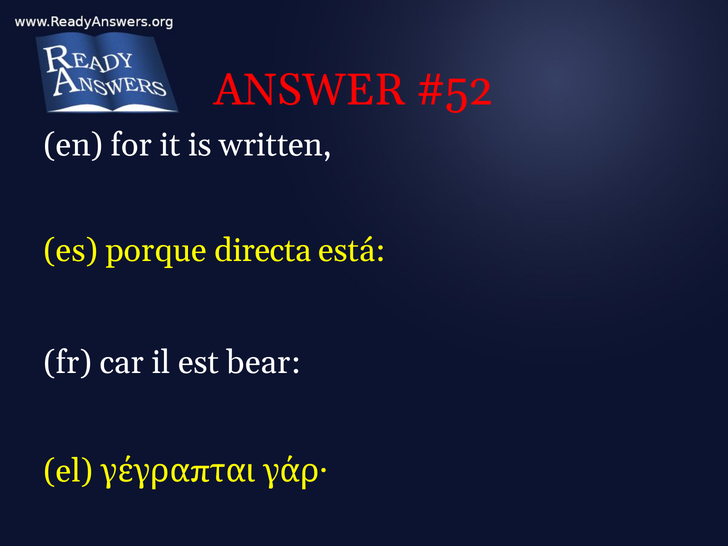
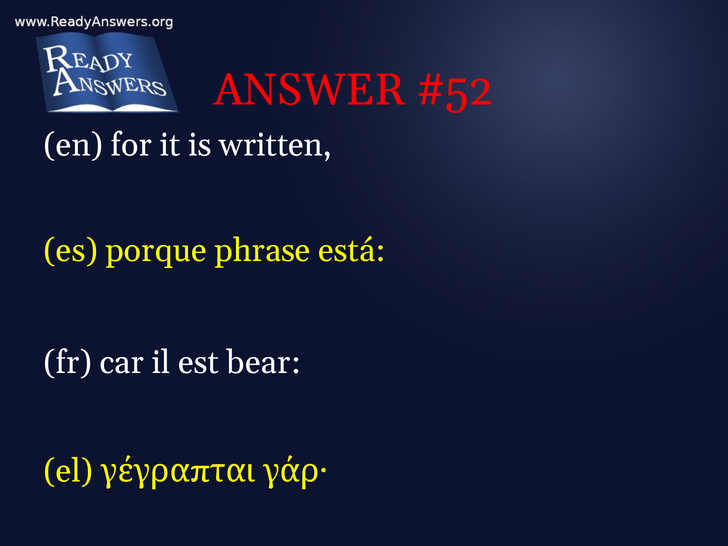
directa: directa -> phrase (263, 251)
